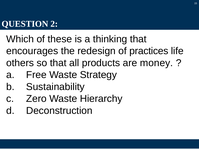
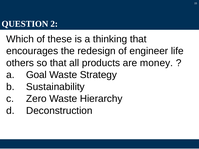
practices: practices -> engineer (149, 51)
Free: Free -> Goal (36, 75)
